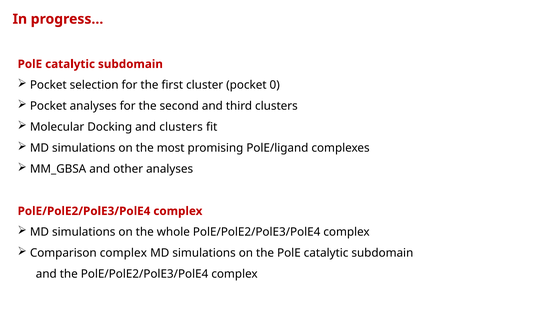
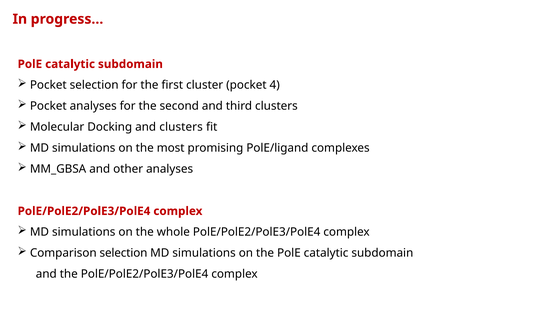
0: 0 -> 4 (275, 85)
Comparison complex: complex -> selection (123, 253)
